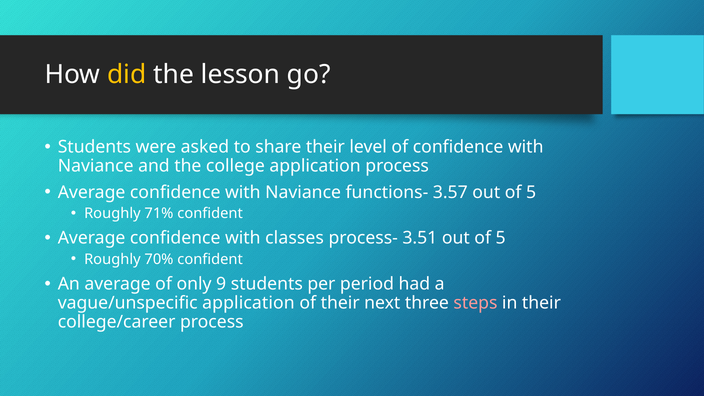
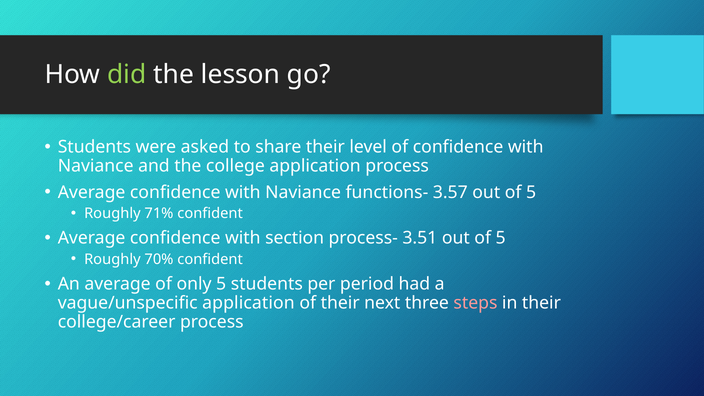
did colour: yellow -> light green (127, 75)
classes: classes -> section (295, 238)
only 9: 9 -> 5 (221, 284)
